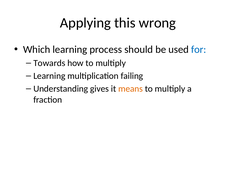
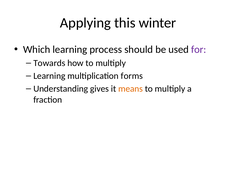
wrong: wrong -> winter (157, 23)
for colour: blue -> purple (199, 50)
failing: failing -> forms (132, 76)
